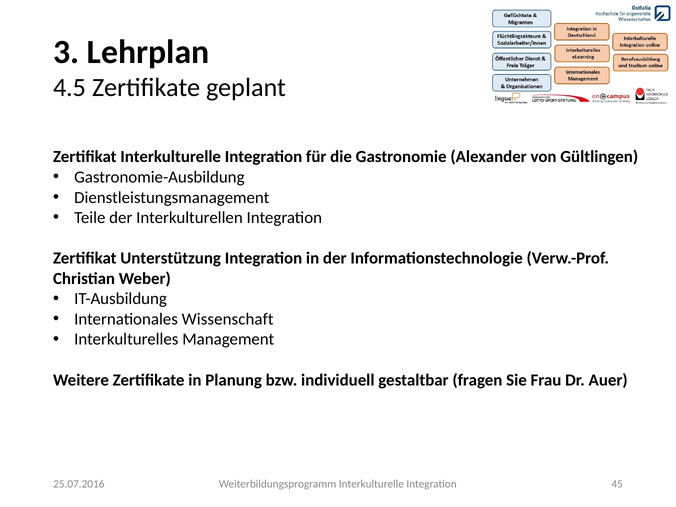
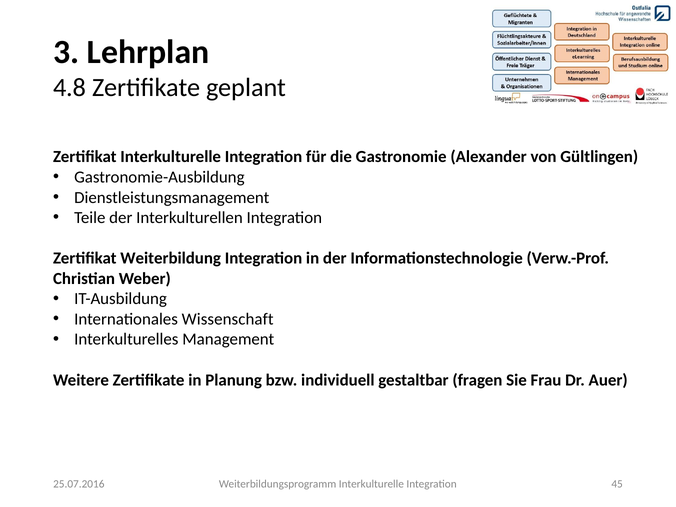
4.5: 4.5 -> 4.8 (70, 88)
Unterstützung: Unterstützung -> Weiterbildung (171, 258)
